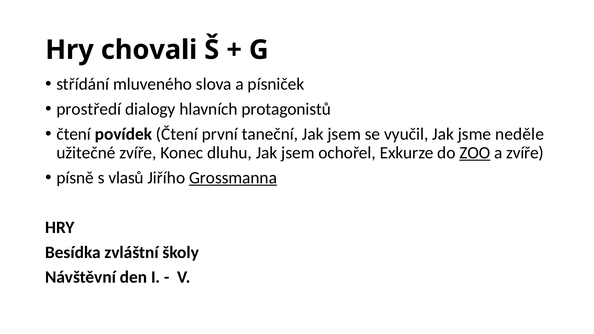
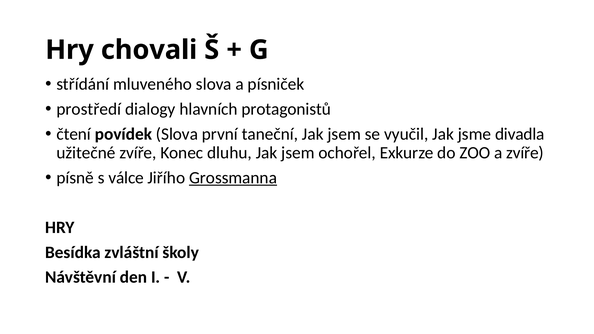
povídek Čtení: Čtení -> Slova (177, 134)
neděle: neděle -> divadla (520, 134)
ZOO underline: present -> none (475, 153)
vlasů: vlasů -> válce (126, 178)
